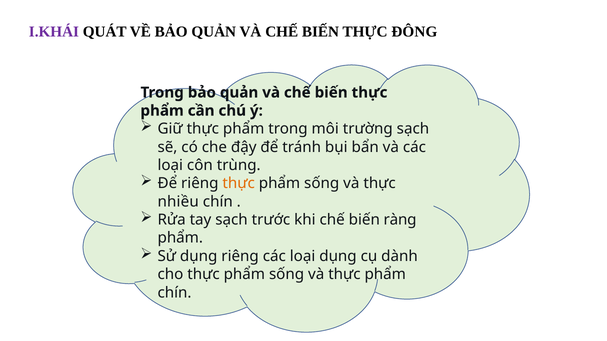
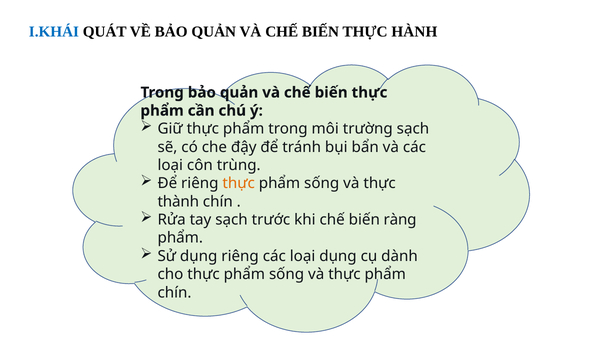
I.KHÁI colour: purple -> blue (54, 32)
ĐÔNG: ĐÔNG -> HÀNH (414, 32)
nhiều: nhiều -> thành (178, 202)
